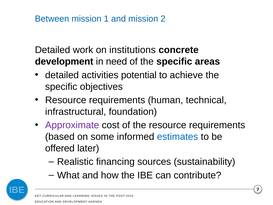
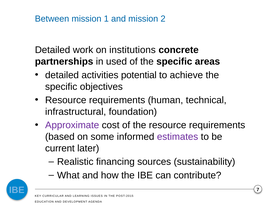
development: development -> partnerships (64, 62)
need: need -> used (116, 62)
estimates colour: blue -> purple (178, 137)
offered: offered -> current (60, 148)
